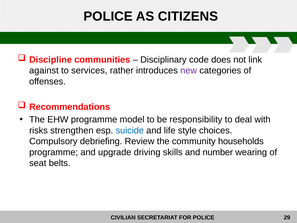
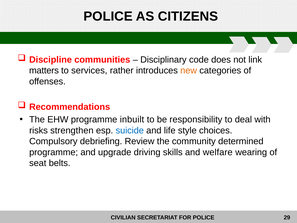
against: against -> matters (44, 70)
new colour: purple -> orange (189, 70)
model: model -> inbuilt (132, 119)
households: households -> determined (241, 141)
number: number -> welfare (218, 152)
